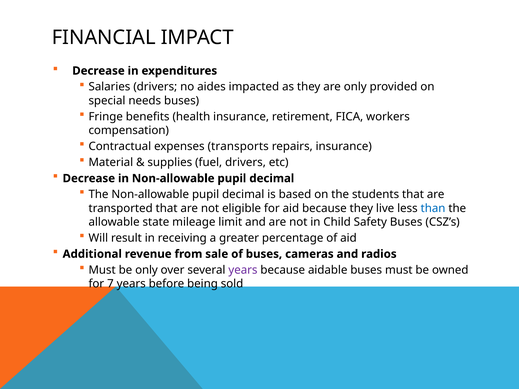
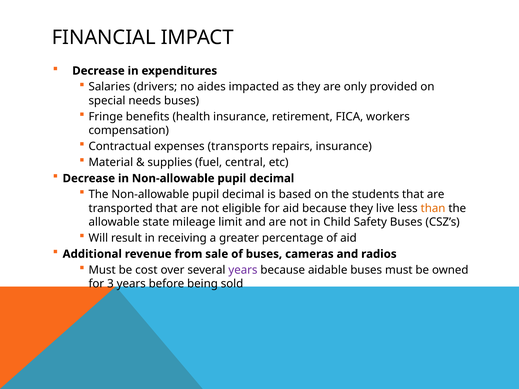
fuel drivers: drivers -> central (245, 163)
than colour: blue -> orange (433, 208)
be only: only -> cost (146, 270)
7: 7 -> 3 (110, 284)
